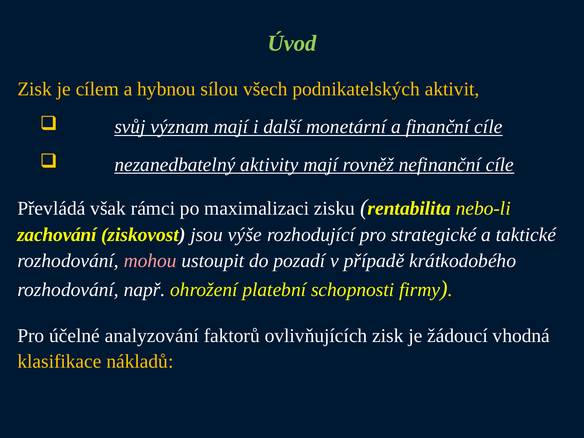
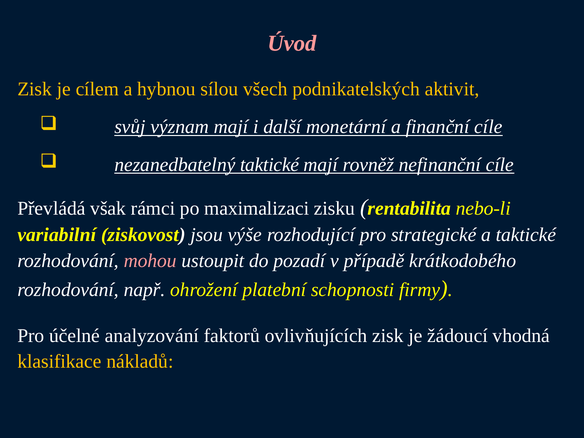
Úvod colour: light green -> pink (292, 43)
nezanedbatelný aktivity: aktivity -> taktické (270, 165)
zachování: zachování -> variabilní (57, 235)
